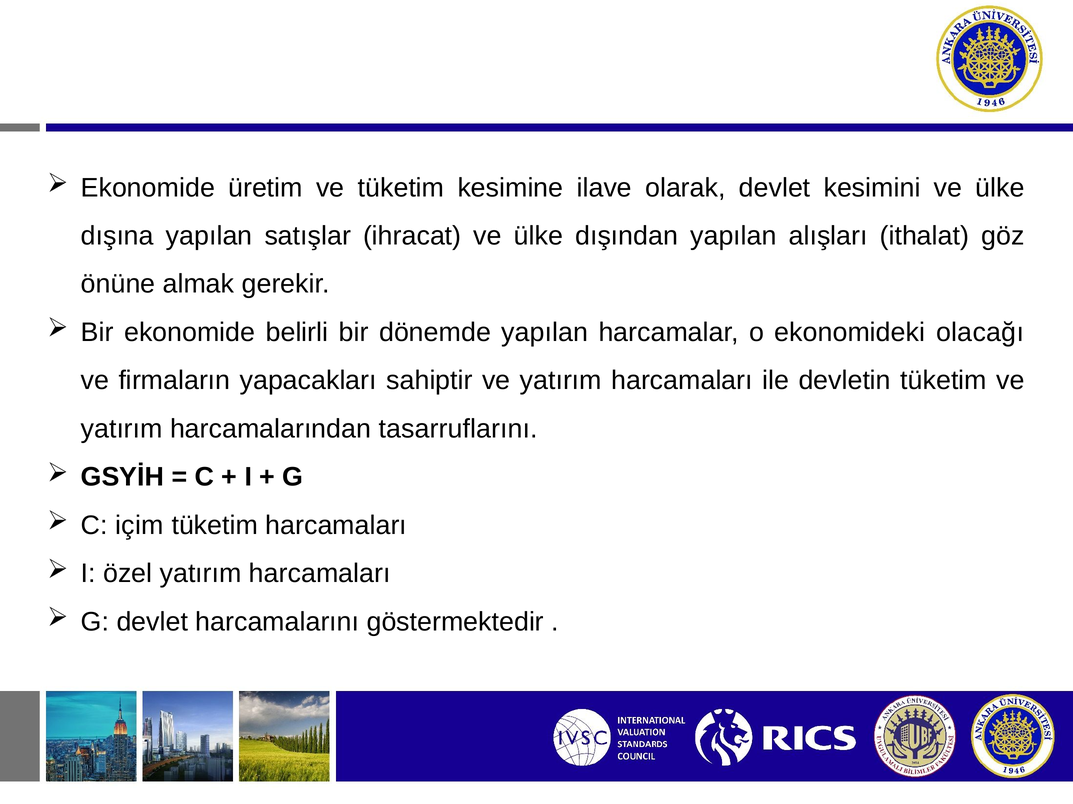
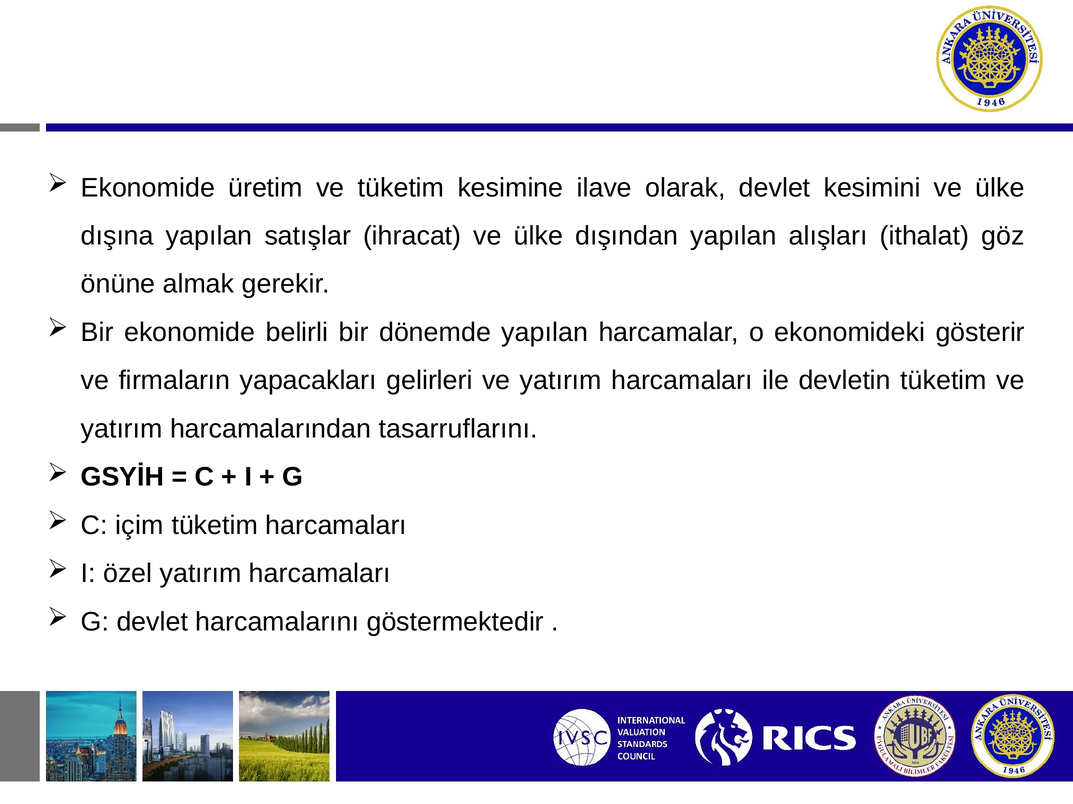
olacağı: olacağı -> gösterir (980, 333)
sahiptir: sahiptir -> gelirleri (429, 381)
